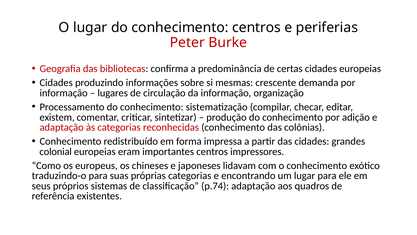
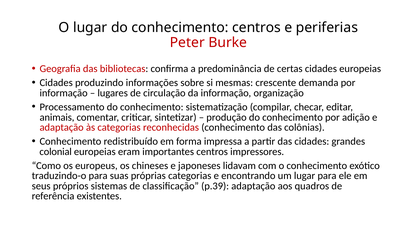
existem: existem -> animais (57, 117)
p.74: p.74 -> p.39 (215, 186)
